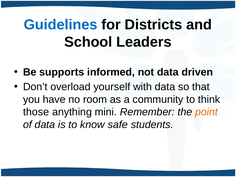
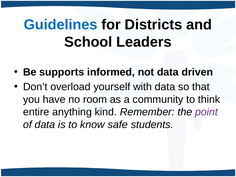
those: those -> entire (36, 112)
mini: mini -> kind (106, 112)
point colour: orange -> purple (207, 112)
